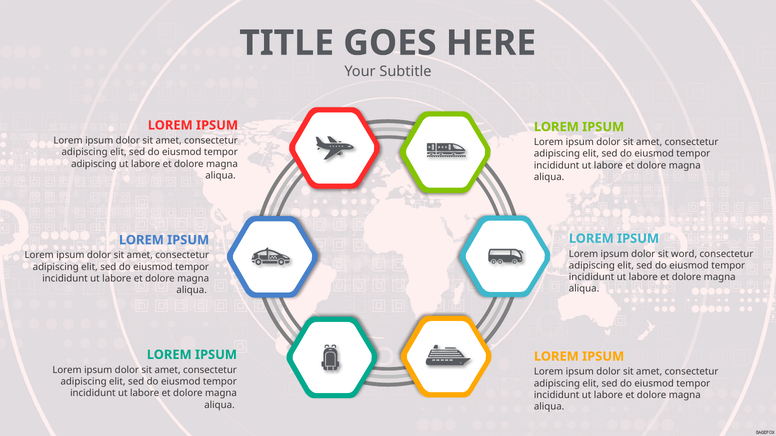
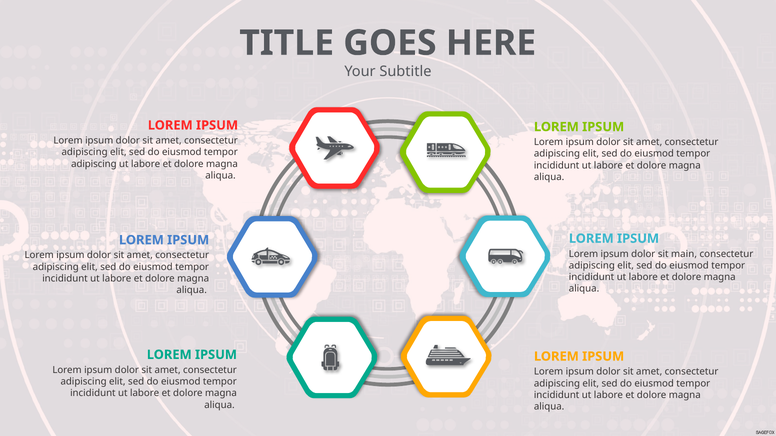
word: word -> main (684, 254)
